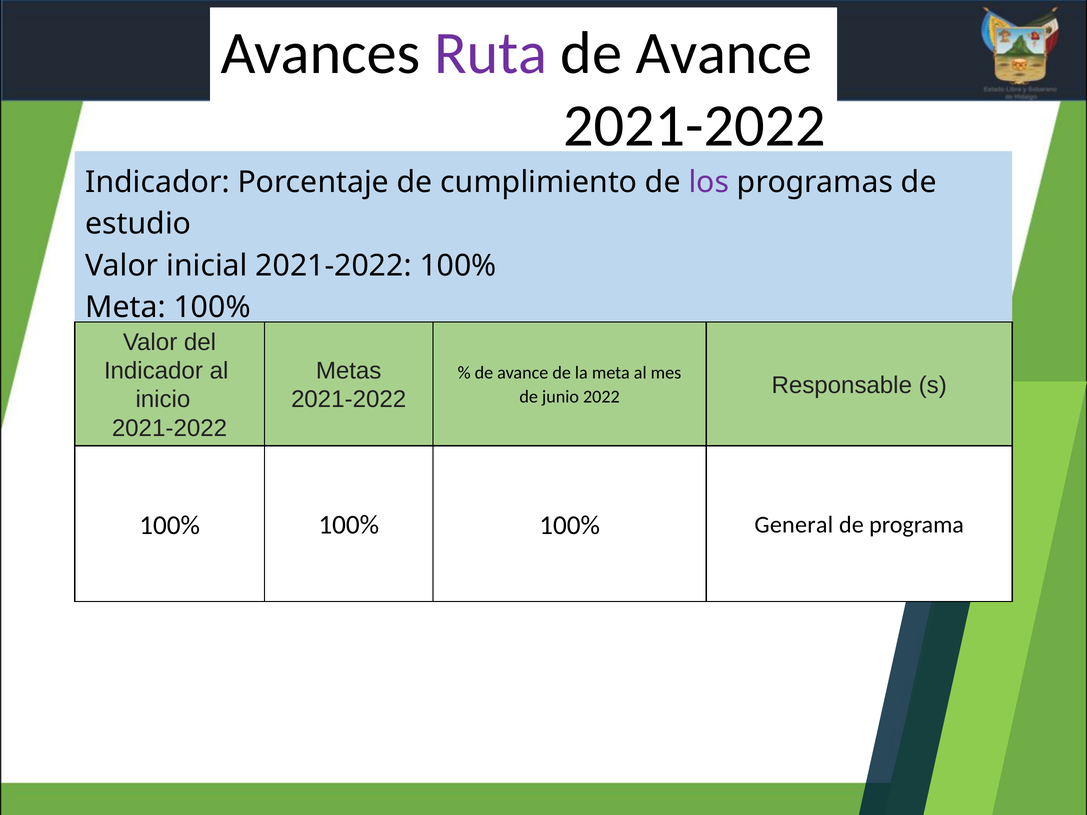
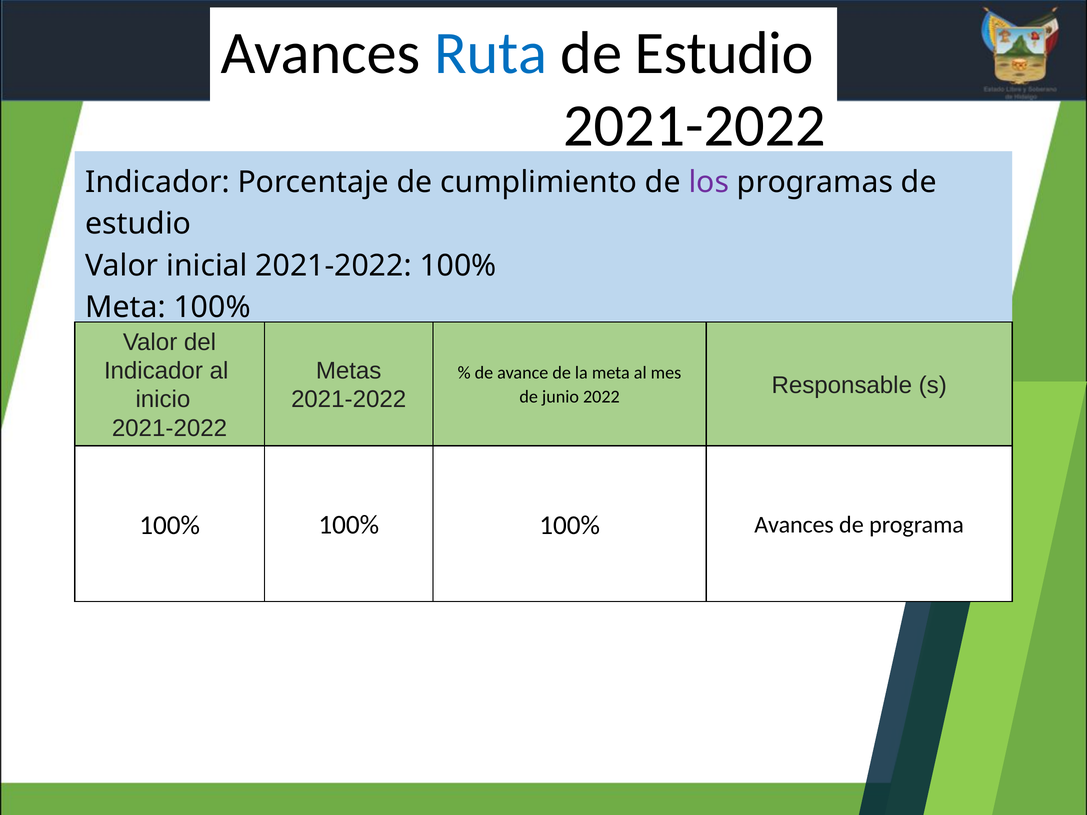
Ruta colour: purple -> blue (490, 53)
Avance: Avance -> Estudio (724, 53)
100% General: General -> Avances (794, 525)
